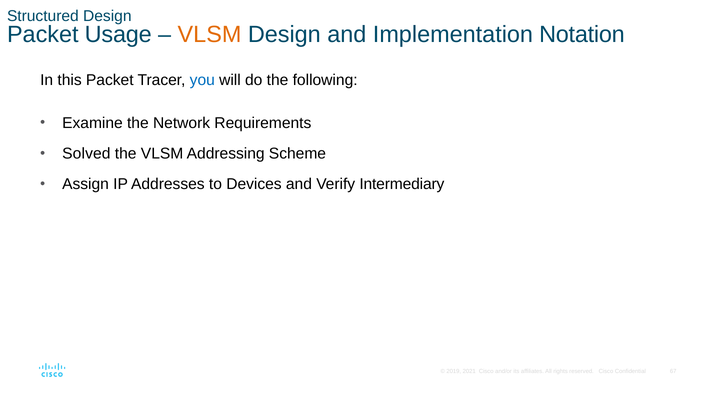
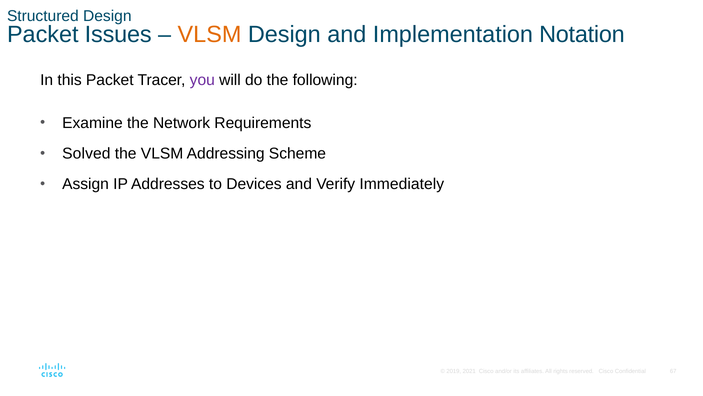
Usage: Usage -> Issues (118, 35)
you colour: blue -> purple (202, 80)
Intermediary: Intermediary -> Immediately (402, 184)
